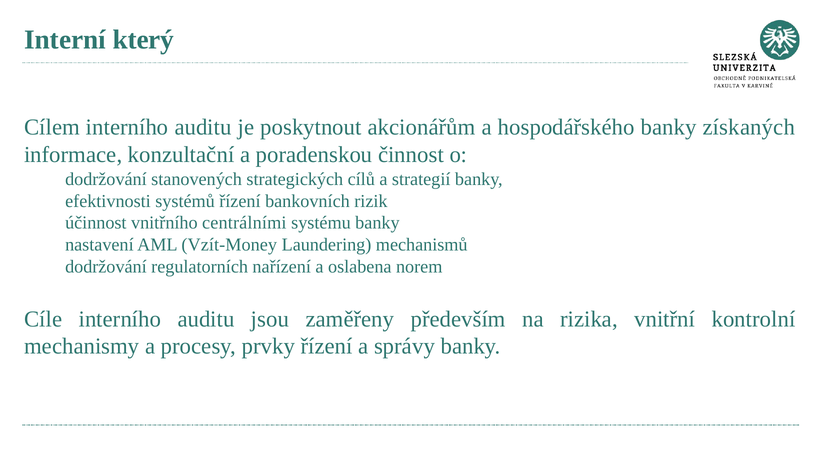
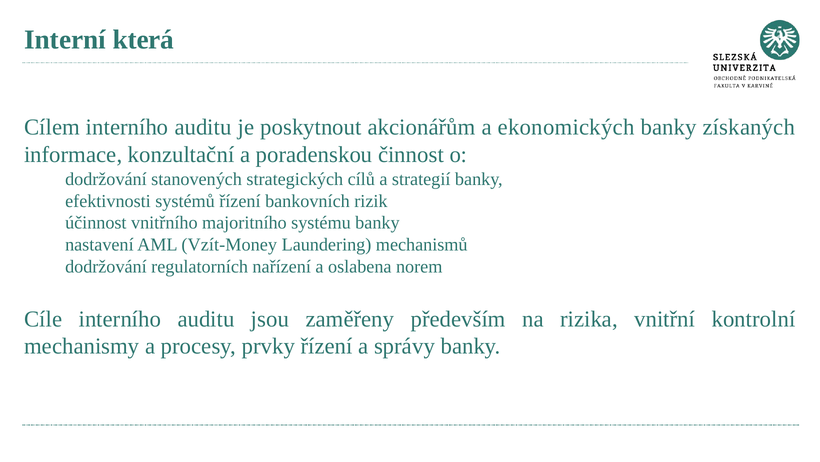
který: který -> která (143, 40)
hospodářského: hospodářského -> ekonomických (566, 127)
centrálními: centrálními -> majoritního (244, 223)
